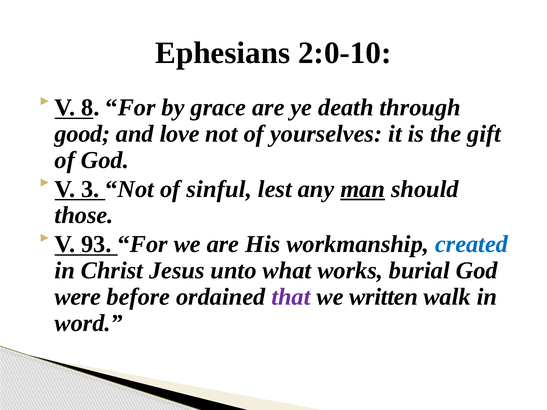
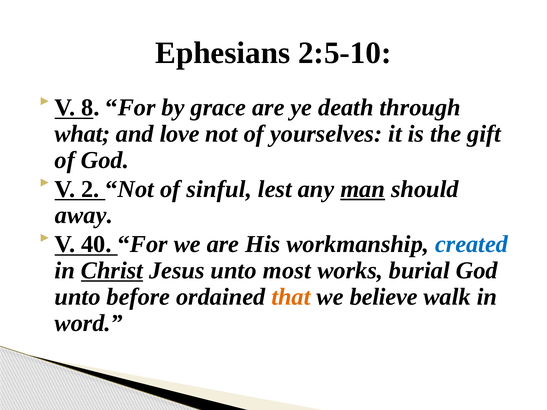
2:0-10: 2:0-10 -> 2:5-10 (345, 53)
good: good -> what (82, 134)
3: 3 -> 2 (90, 189)
those: those -> away (84, 215)
93: 93 -> 40 (96, 244)
Christ underline: none -> present (112, 271)
what: what -> most (287, 271)
were: were -> unto (78, 297)
that colour: purple -> orange (291, 297)
written: written -> believe (384, 297)
